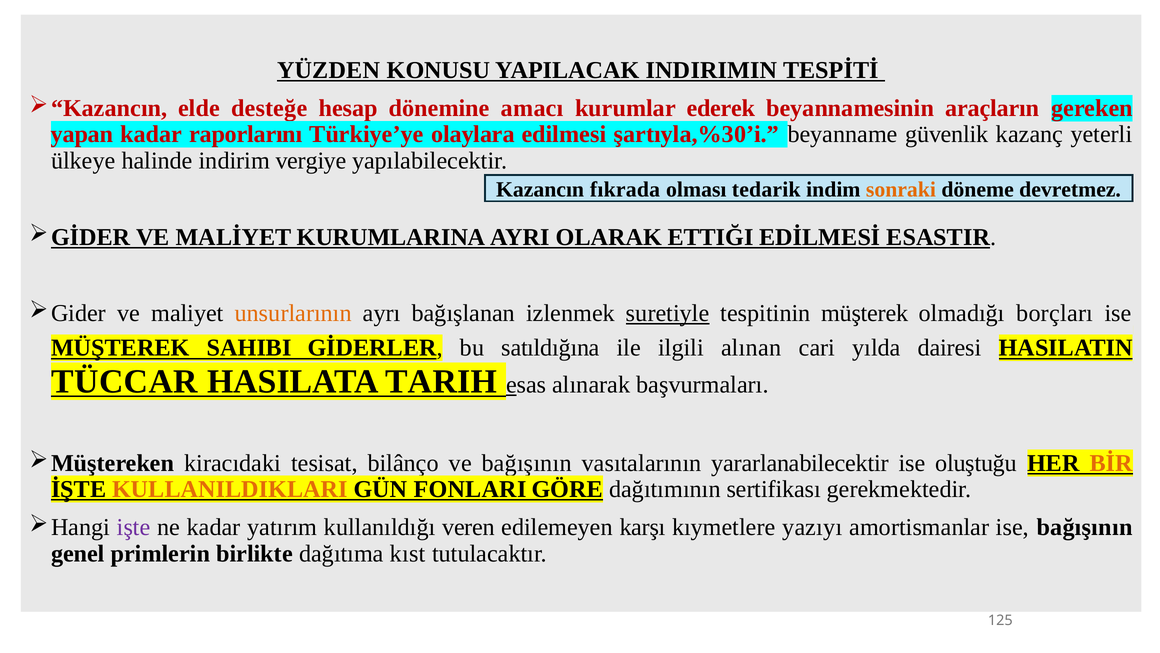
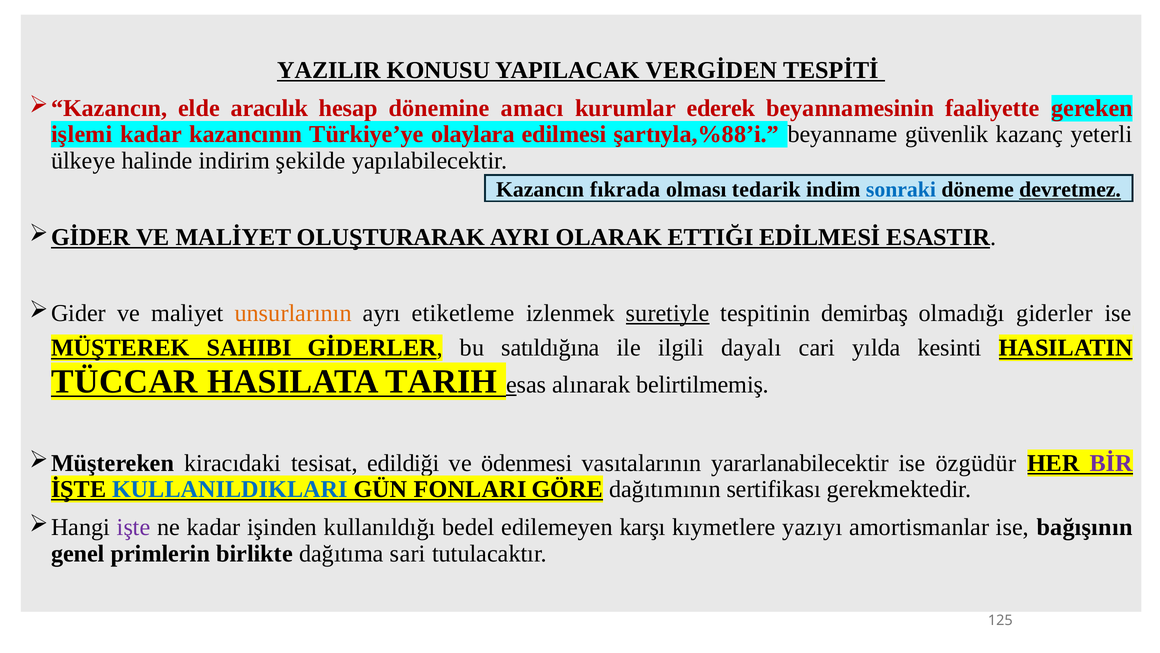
YÜZDEN: YÜZDEN -> YAZILIR (329, 70)
INDIRIMIN: INDIRIMIN -> VERGİDEN (712, 70)
desteğe: desteğe -> aracılık (269, 108)
araçların: araçların -> faaliyette (992, 108)
yapan: yapan -> işlemi (82, 134)
raporlarını: raporlarını -> kazancının (246, 134)
şartıyla,%30’i: şartıyla,%30’i -> şartıyla,%88’i (696, 134)
vergiye: vergiye -> şekilde (311, 160)
sonraki colour: orange -> blue (901, 189)
devretmez underline: none -> present (1070, 189)
KURUMLARINA: KURUMLARINA -> OLUŞTURARAK (391, 237)
bağışlanan: bağışlanan -> etiketleme (463, 313)
tespitinin müşterek: müşterek -> demirbaş (865, 313)
borçları: borçları -> giderler (1055, 313)
alınan: alınan -> dayalı (751, 348)
dairesi: dairesi -> kesinti (950, 348)
başvurmaları: başvurmaları -> belirtilmemiş (703, 384)
bilânço: bilânço -> edildiği (403, 463)
ve bağışının: bağışının -> ödenmesi (527, 463)
oluştuğu: oluştuğu -> özgüdür (976, 463)
BİR colour: orange -> purple (1111, 463)
KULLANILDIKLARI colour: orange -> blue (230, 489)
yatırım: yatırım -> işinden (282, 527)
veren: veren -> bedel (468, 527)
kıst: kıst -> sari (408, 553)
